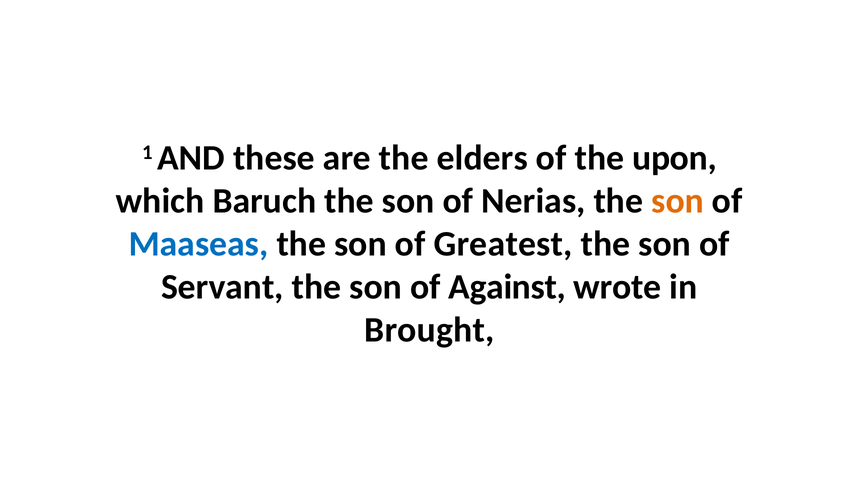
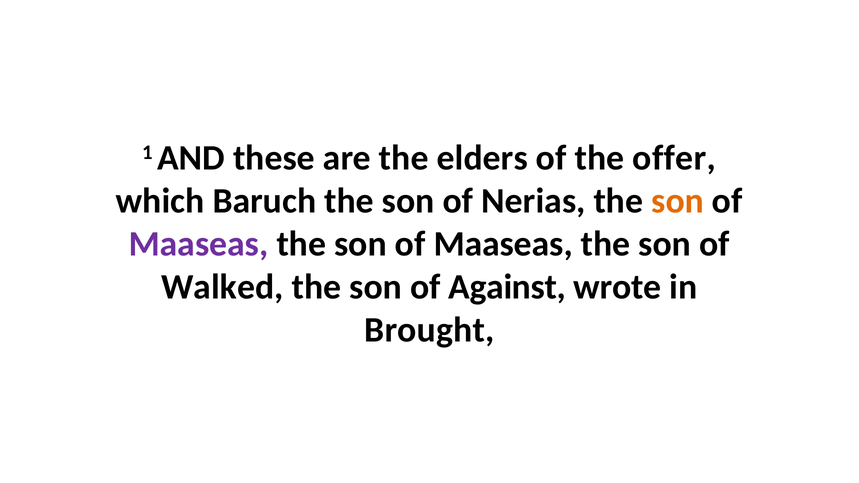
upon: upon -> offer (674, 158)
Maaseas colour: blue -> purple (198, 244)
Greatest: Greatest -> Maaseas (503, 244)
Servant: Servant -> Walked (222, 287)
